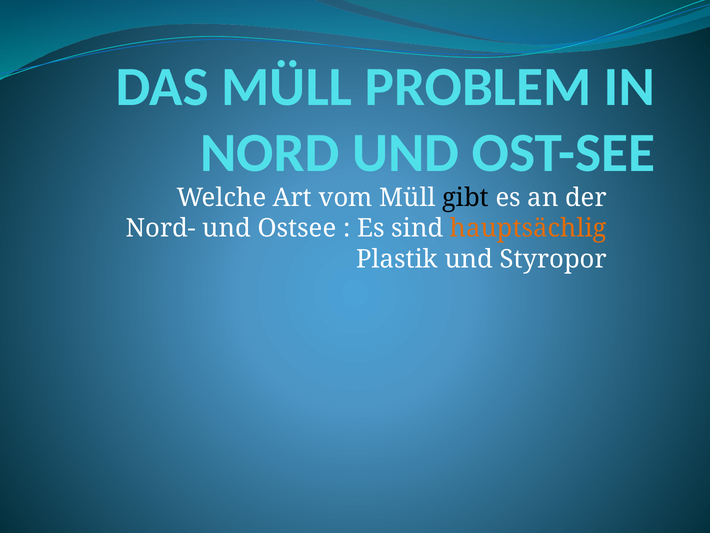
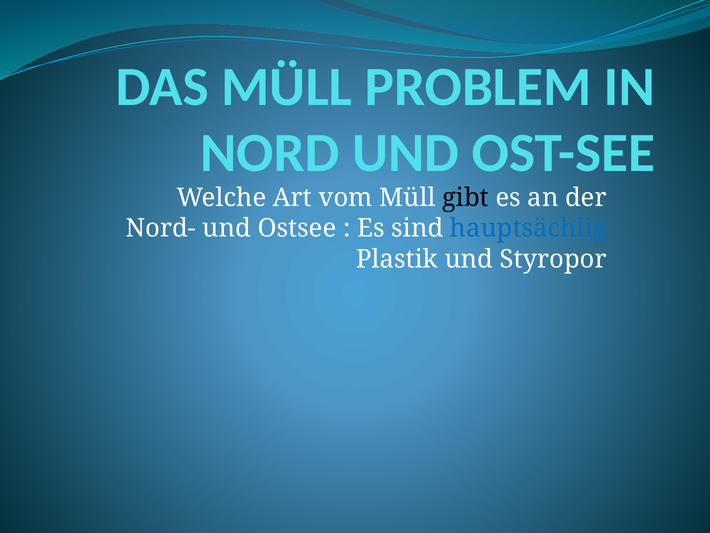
hauptsächlig colour: orange -> blue (528, 228)
